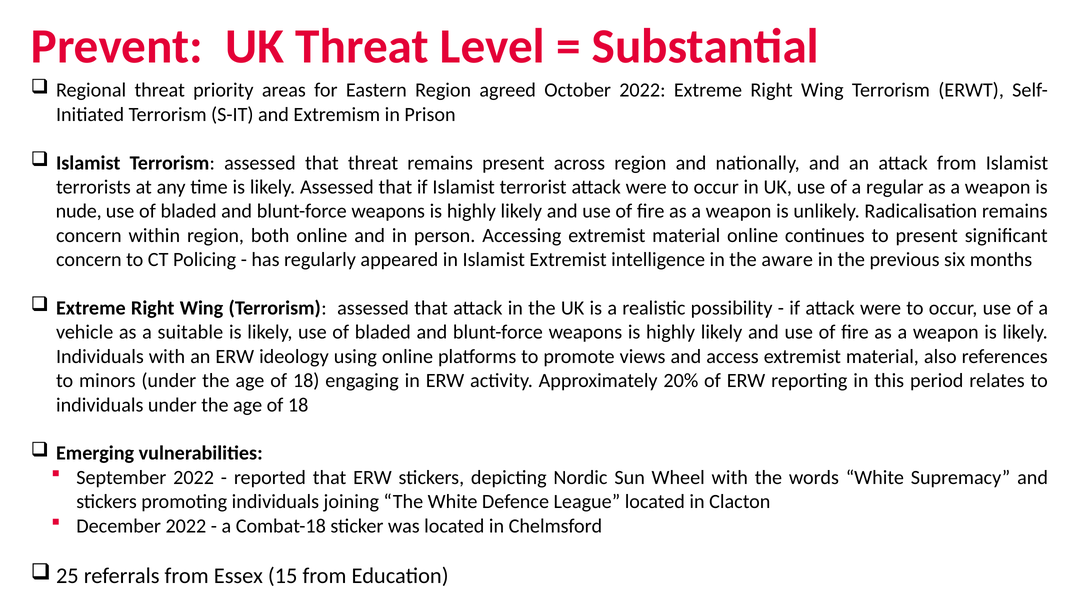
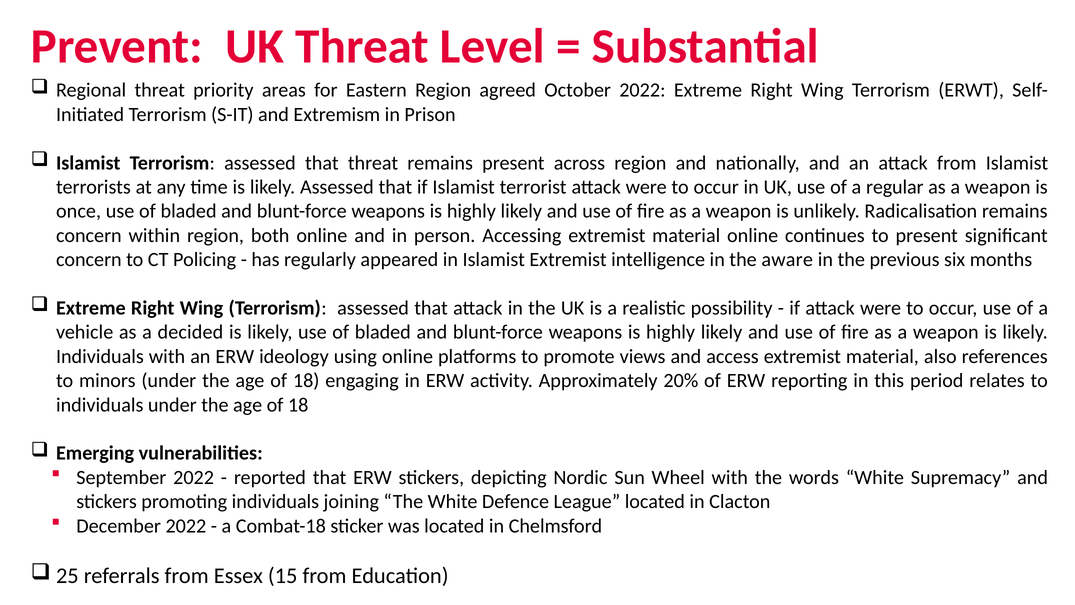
nude: nude -> once (79, 211)
suitable: suitable -> decided (190, 332)
